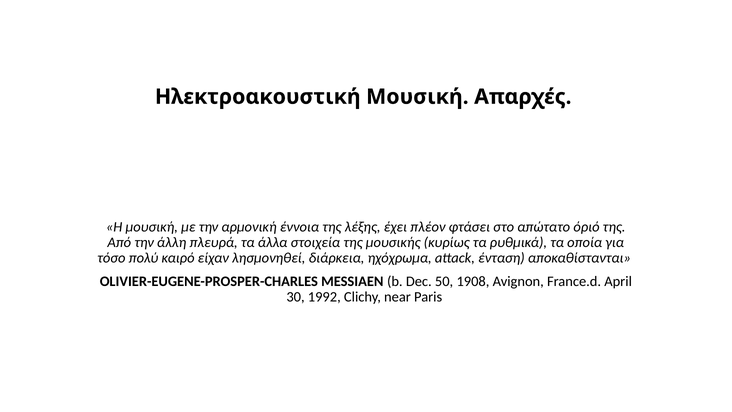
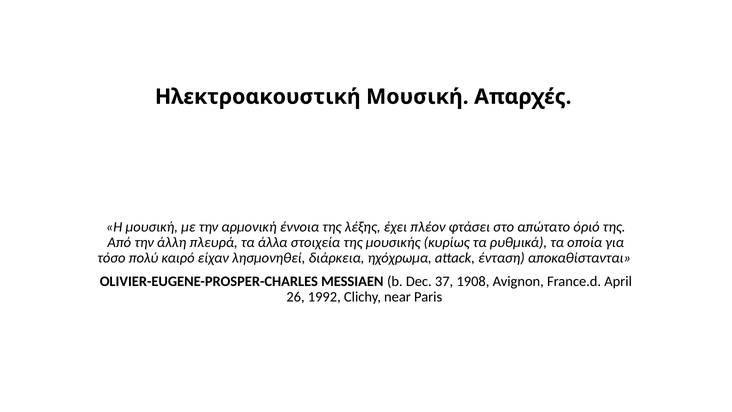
50: 50 -> 37 (444, 281)
30: 30 -> 26 (296, 297)
